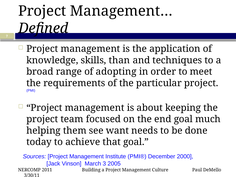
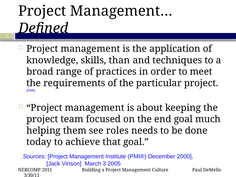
adopting: adopting -> practices (116, 72)
want: want -> roles (117, 131)
